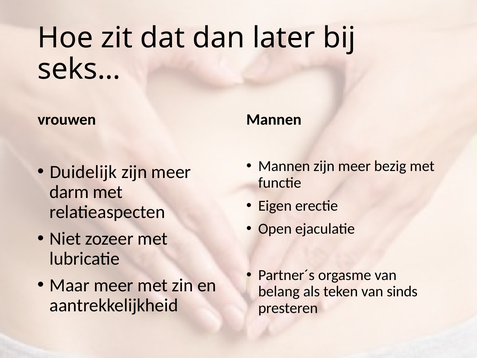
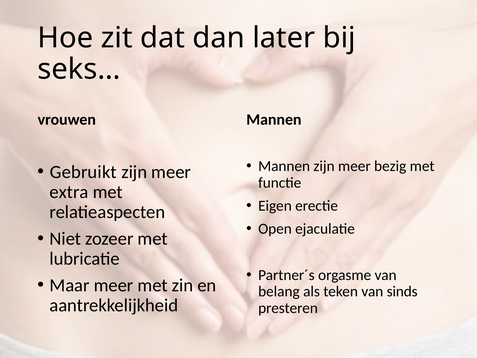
Duidelijk: Duidelijk -> Gebruikt (83, 172)
darm: darm -> extra (69, 192)
